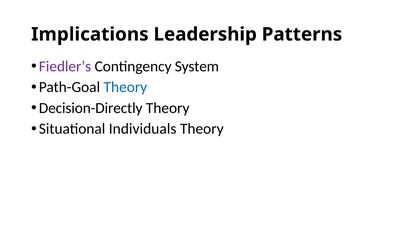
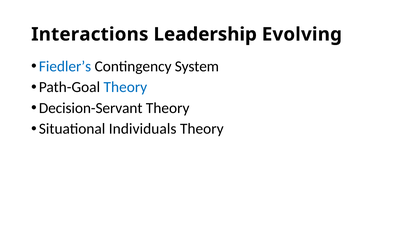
Implications: Implications -> Interactions (90, 34)
Patterns: Patterns -> Evolving (302, 34)
Fiedler’s colour: purple -> blue (65, 66)
Decision-Directly: Decision-Directly -> Decision-Servant (91, 108)
